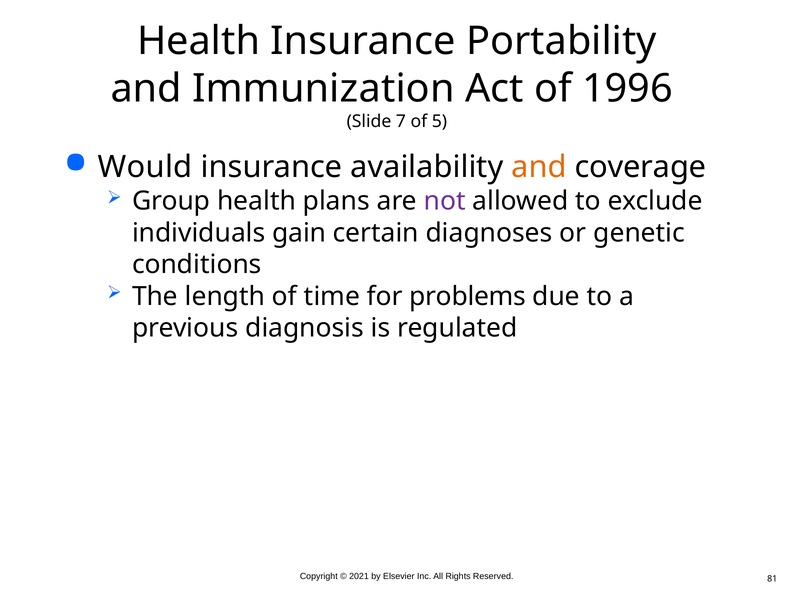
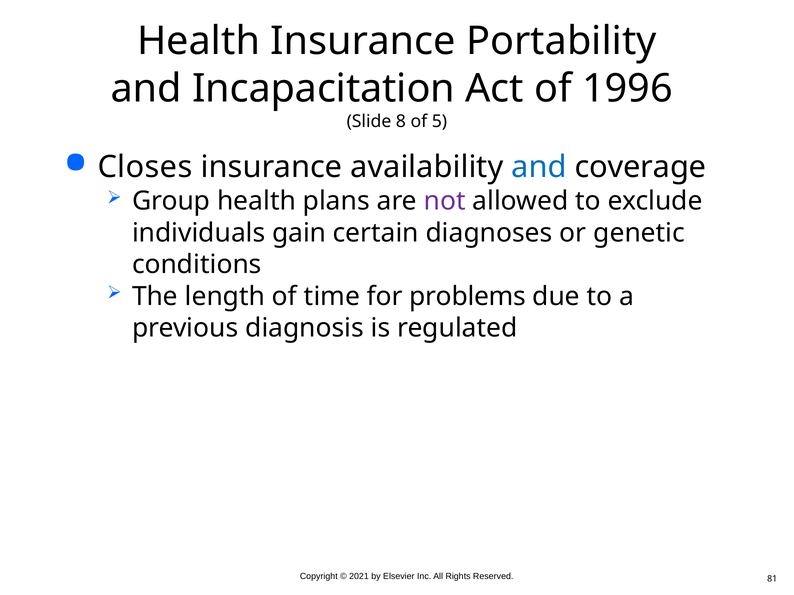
Immunization: Immunization -> Incapacitation (323, 89)
7: 7 -> 8 (401, 122)
Would: Would -> Closes (145, 167)
and colour: orange -> blue (539, 167)
